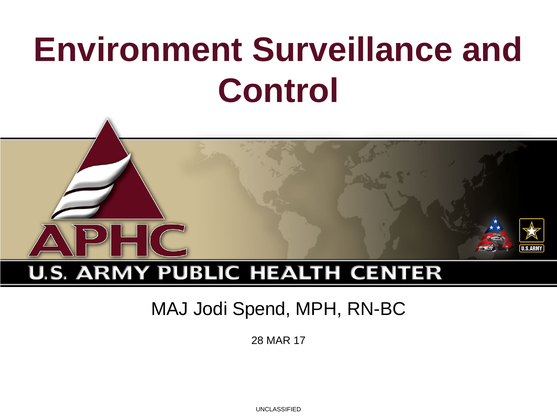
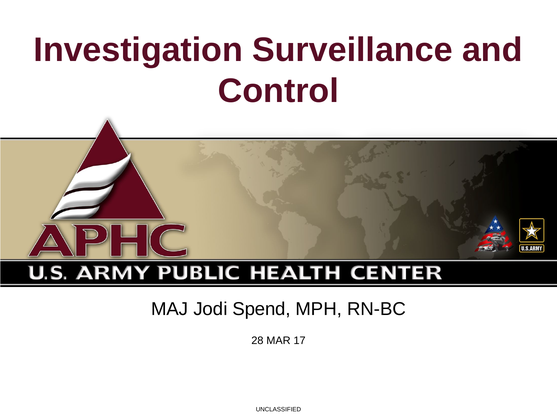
Environment: Environment -> Investigation (138, 50)
